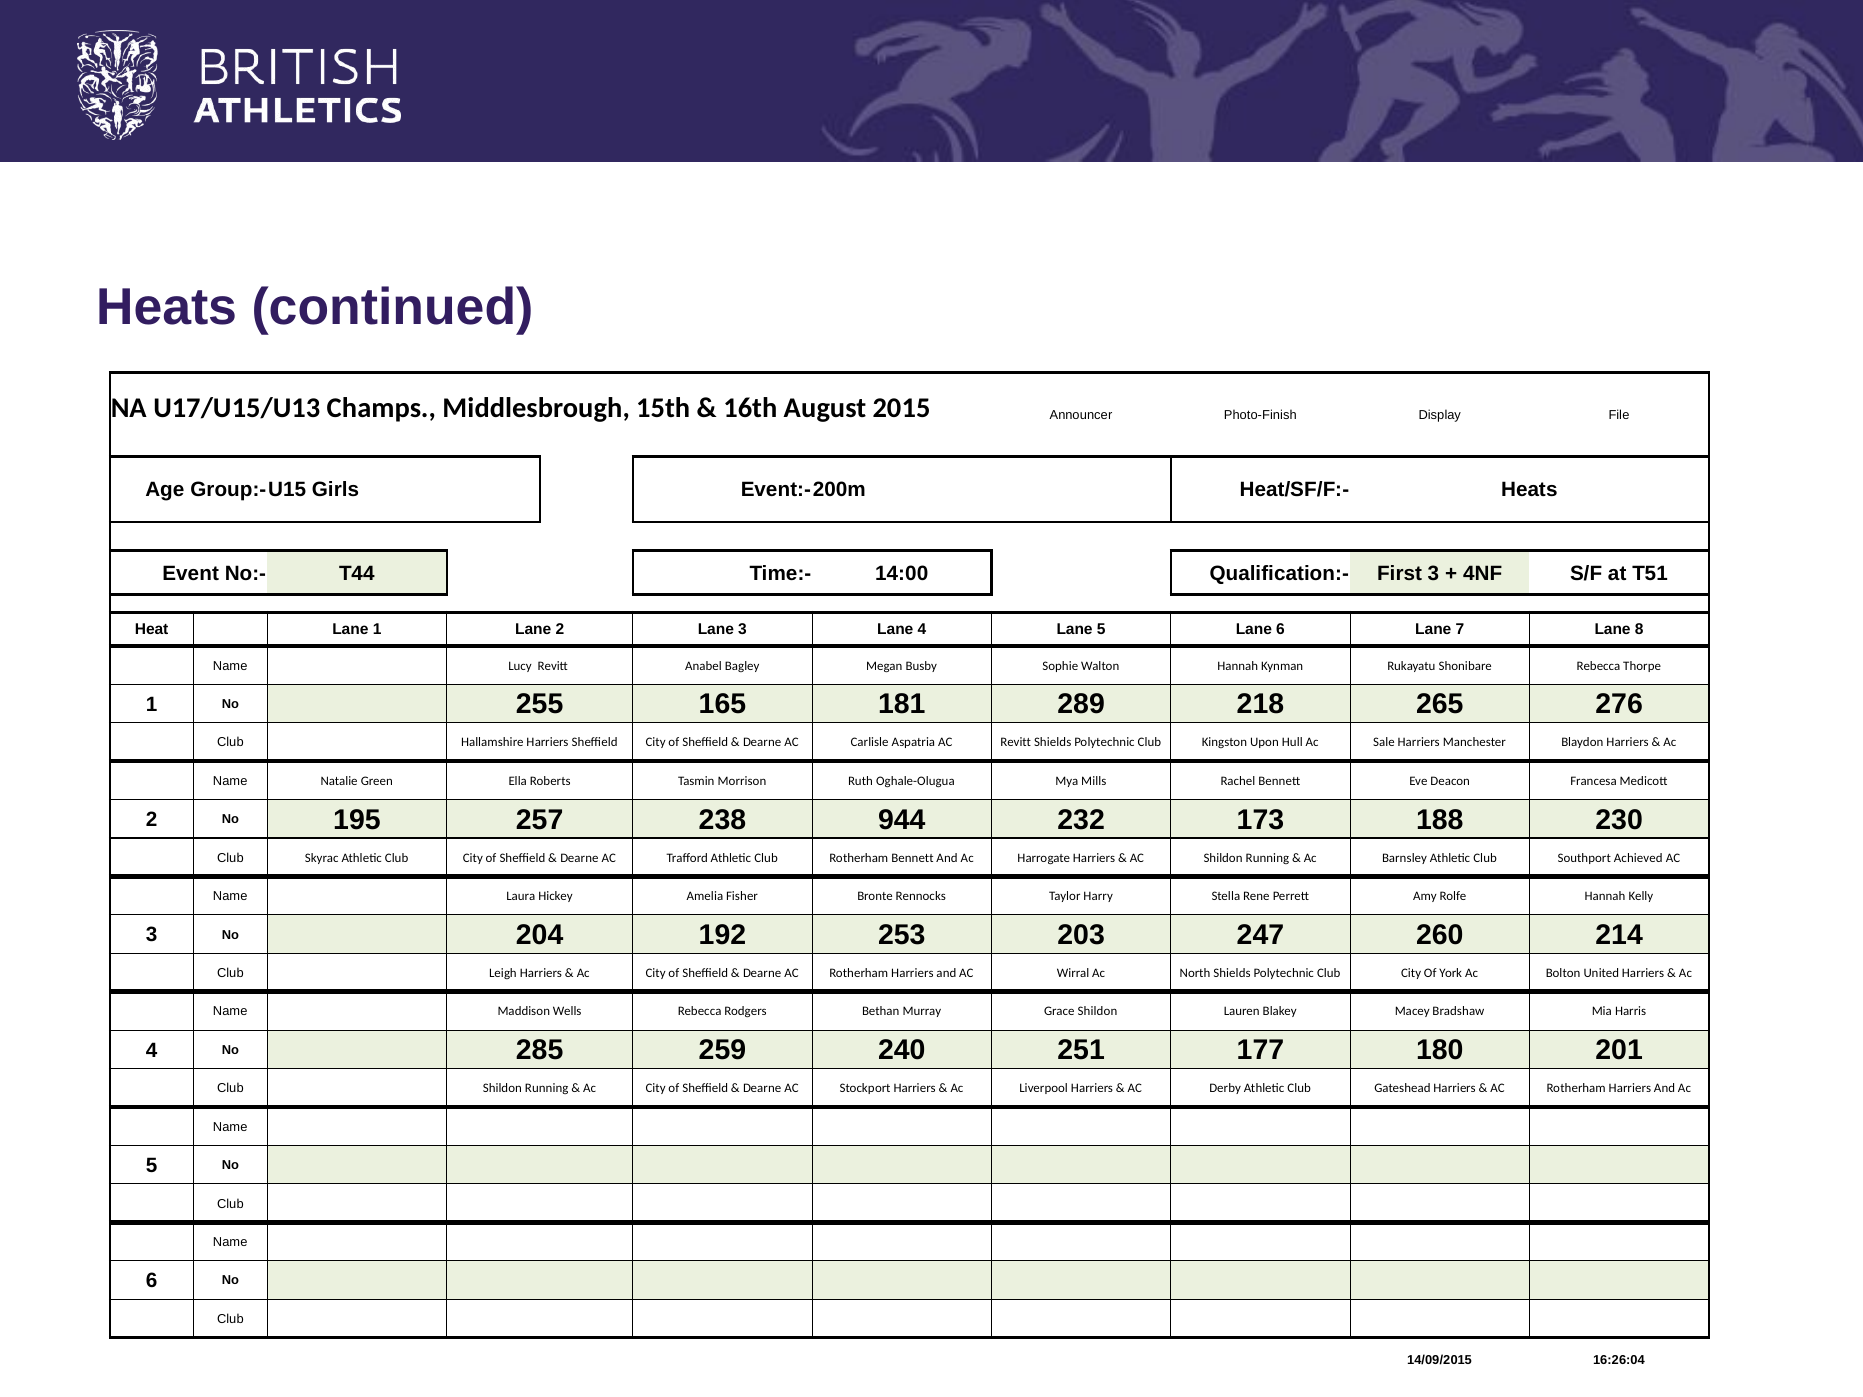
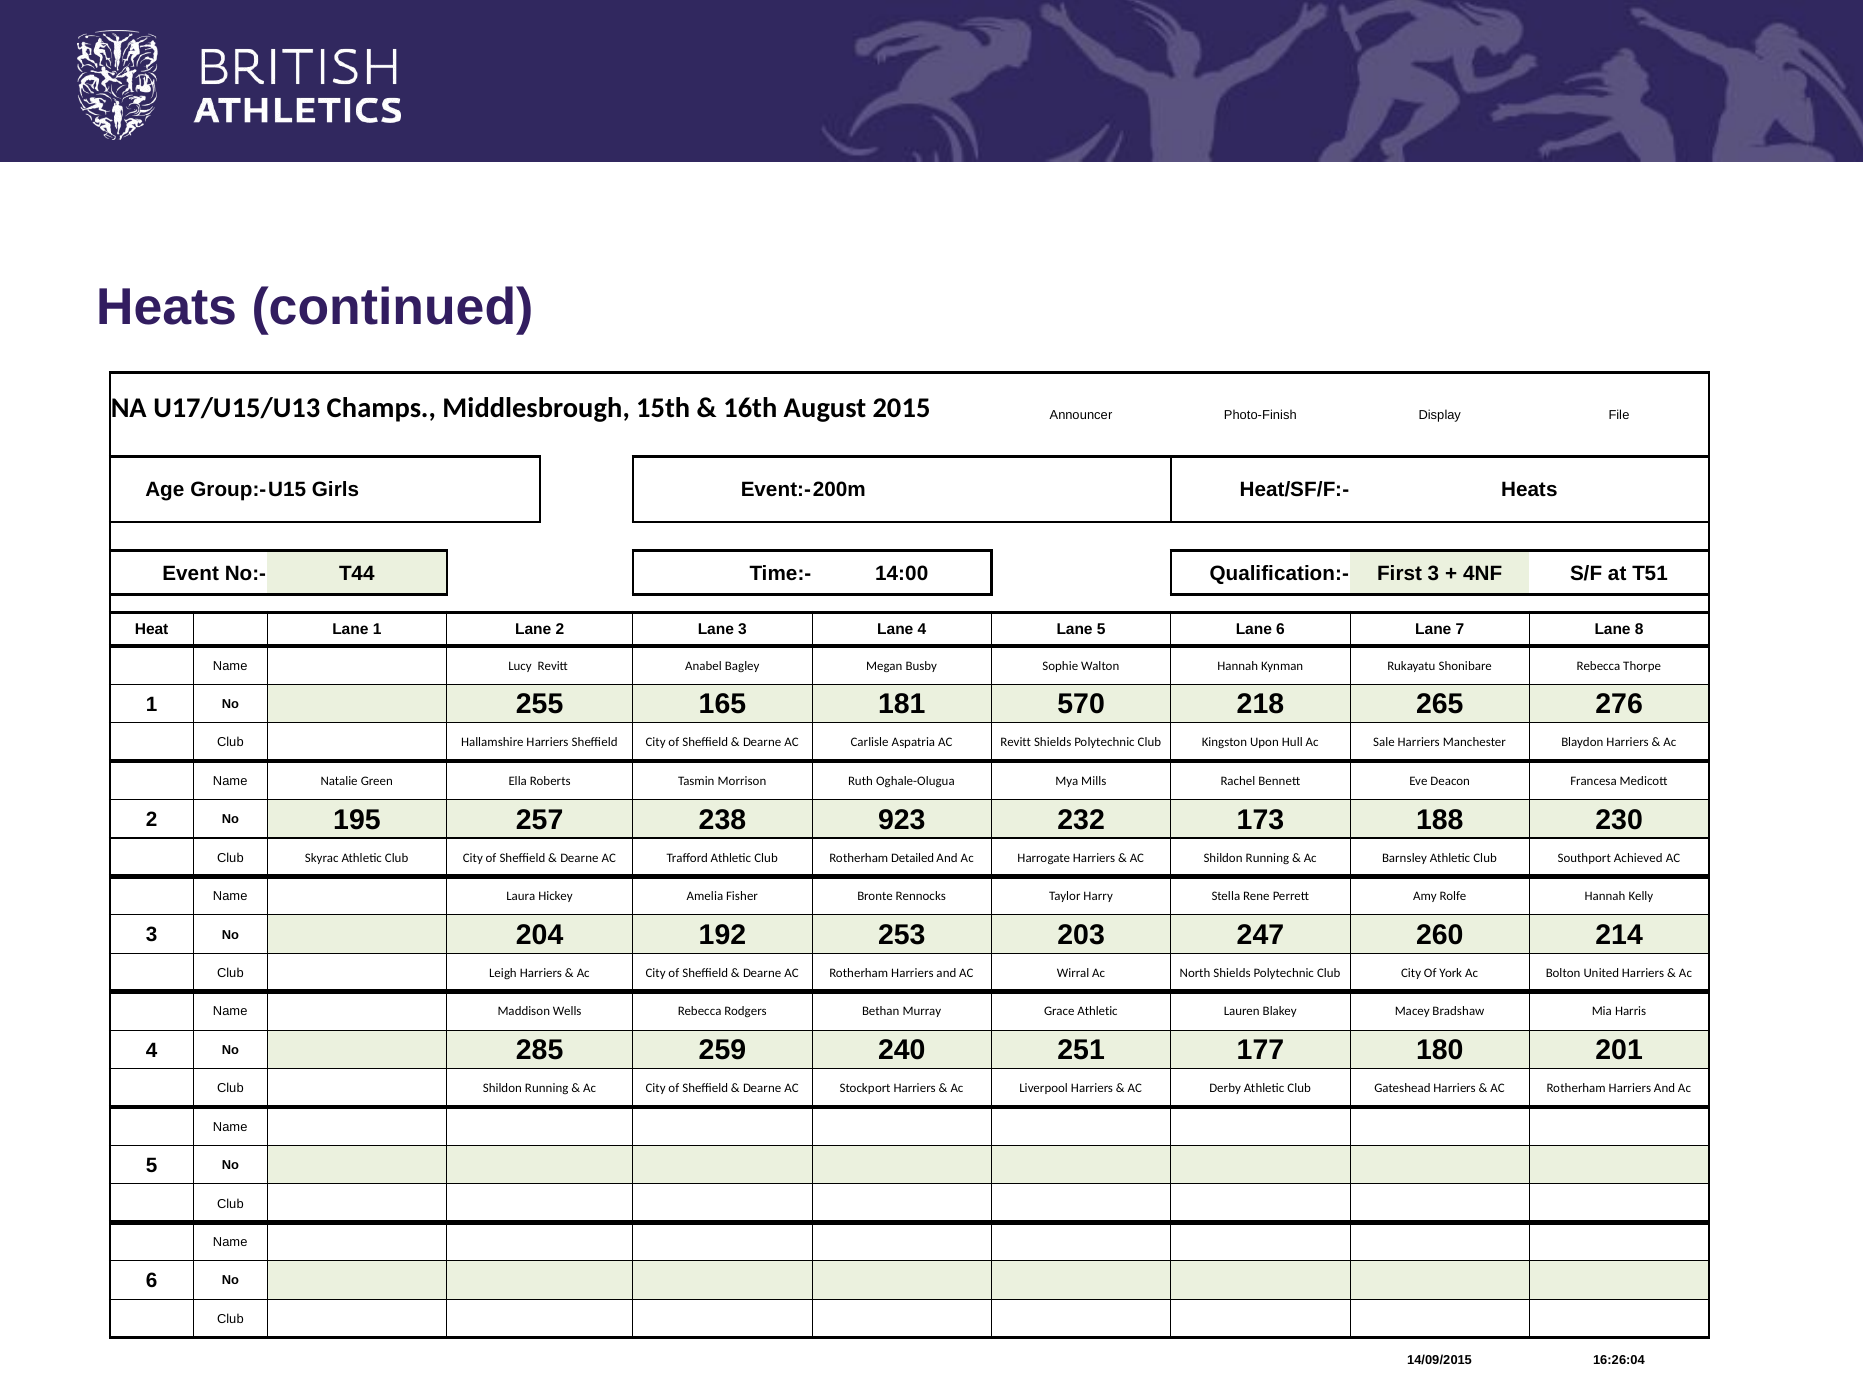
289: 289 -> 570 (1081, 705)
944: 944 -> 923 (902, 820)
Rotherham Bennett: Bennett -> Detailed (913, 858)
Grace Shildon: Shildon -> Athletic (1098, 1012)
